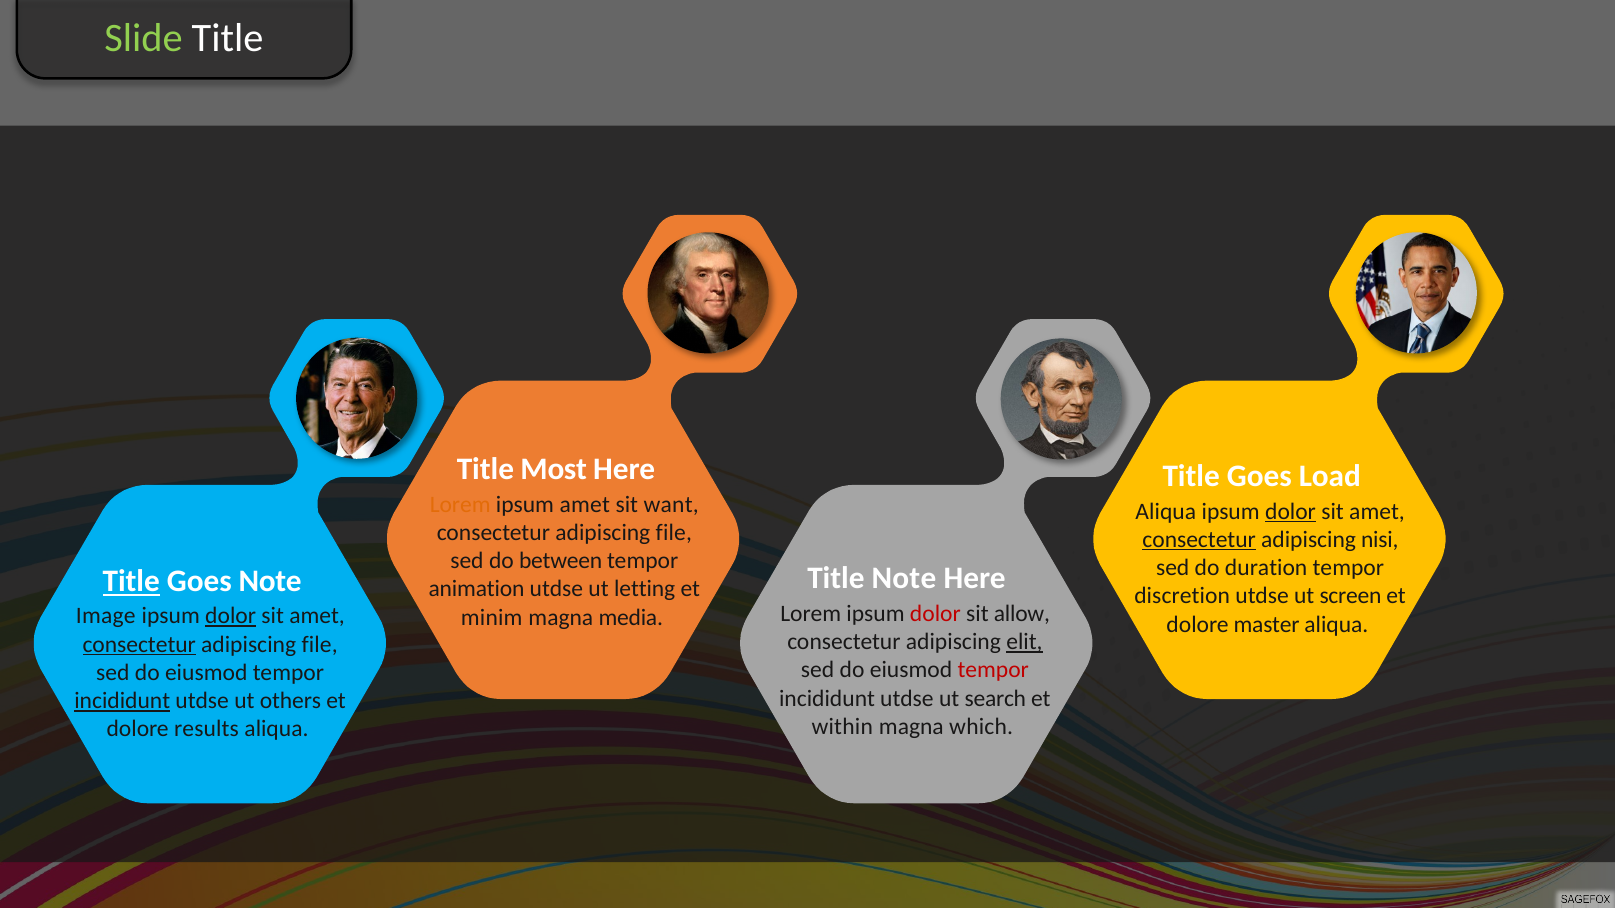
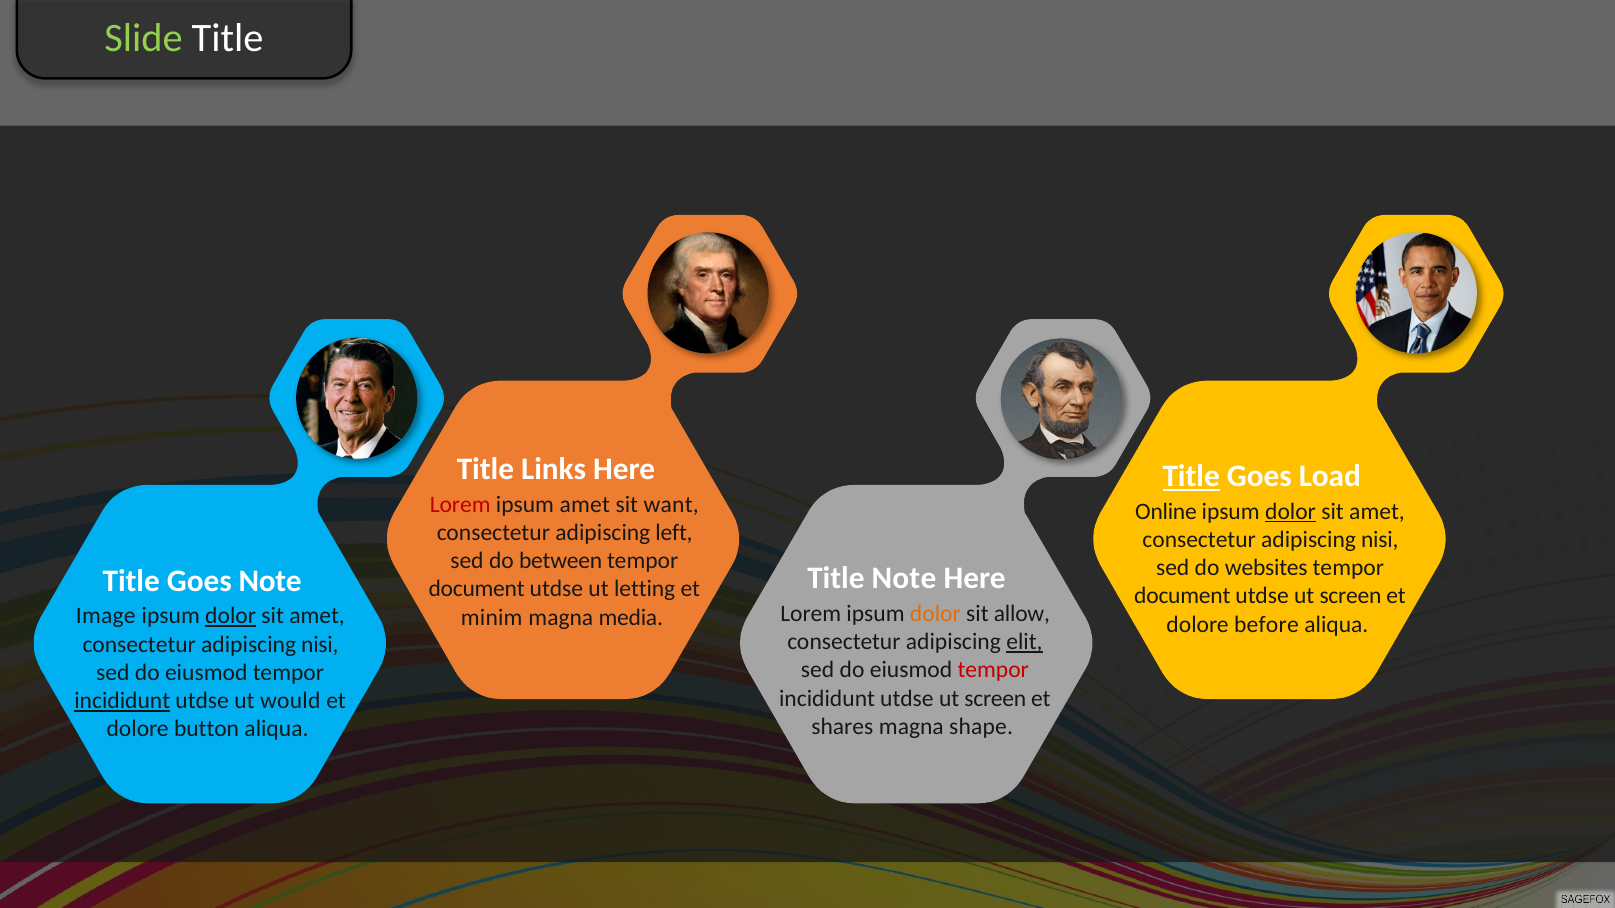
Most: Most -> Links (554, 470)
Title underline: none -> present (1191, 477)
Lorem colour: orange -> red (460, 505)
Aliqua: Aliqua -> Online (1166, 512)
file: file -> left (674, 533)
consectetur underline: present -> none (1199, 540)
duration: duration -> websites (1266, 568)
Title underline: present -> none (131, 581)
animation: animation -> document (477, 589)
discretion: discretion -> document (1182, 596)
dolor colour: red -> orange (935, 614)
master: master -> before (1266, 625)
consectetur underline: present -> none (139, 645)
file: file -> nisi (320, 645)
incididunt utdse ut search: search -> screen (995, 699)
others: others -> would (290, 701)
within: within -> shares (842, 727)
which: which -> shape (981, 727)
results: results -> button (207, 729)
